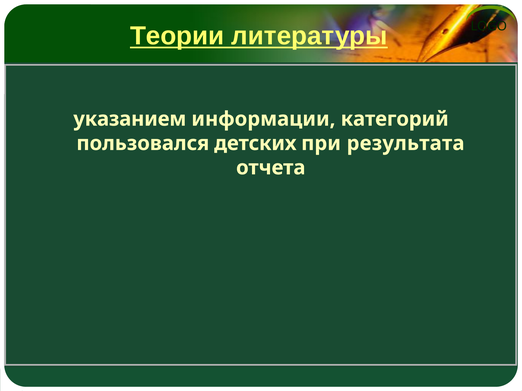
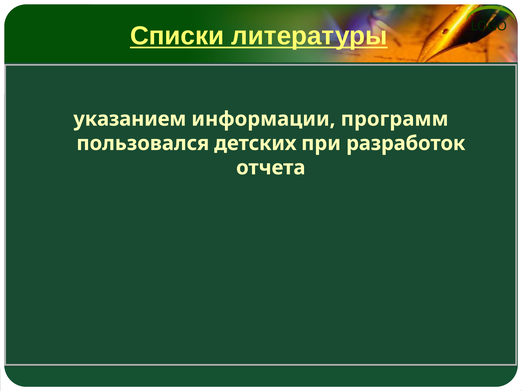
Теории: Теории -> Списки (177, 36)
категорий: категорий -> программ (395, 119)
результата: результата -> разработок (406, 144)
